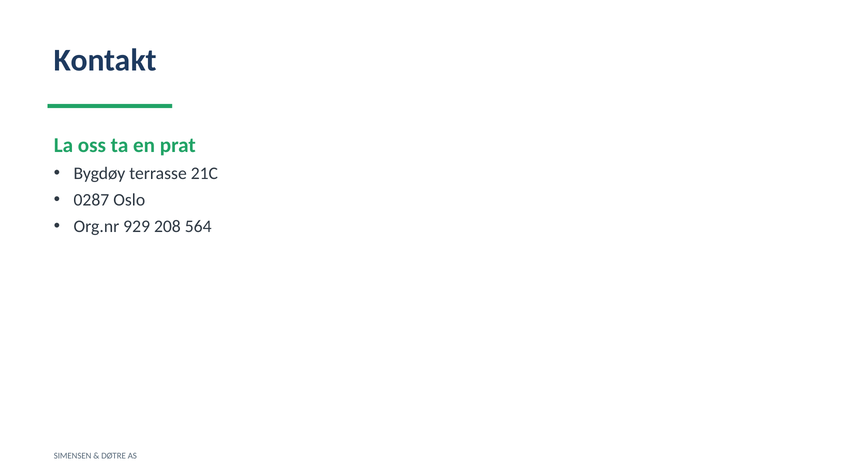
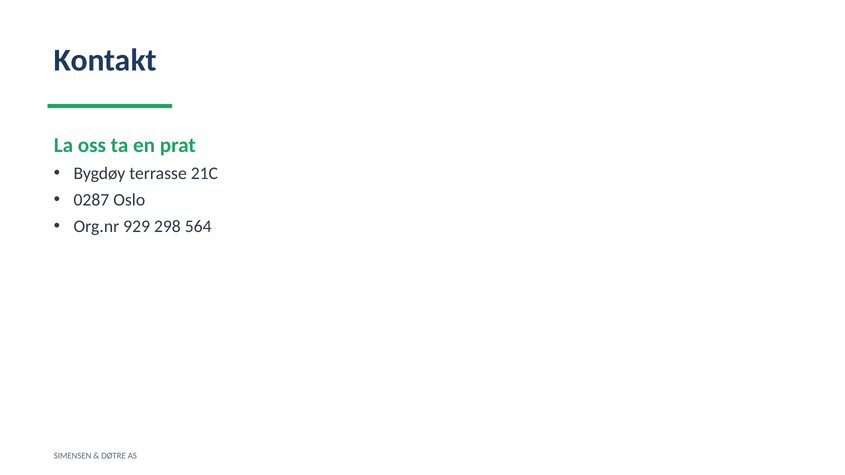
208: 208 -> 298 (167, 227)
